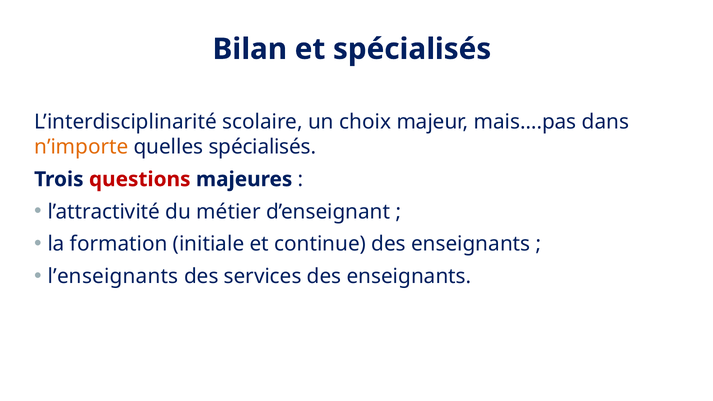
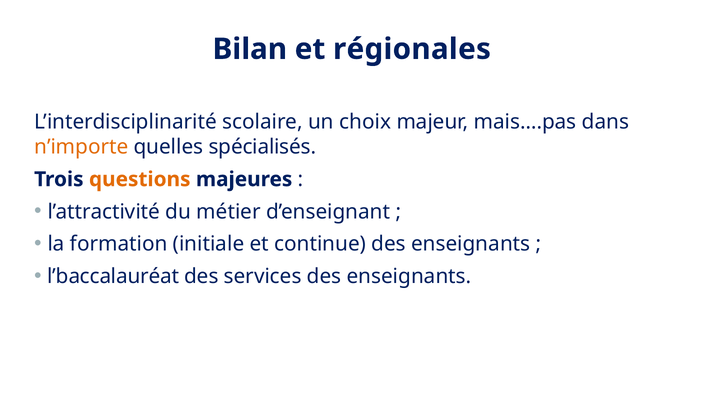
et spécialisés: spécialisés -> régionales (412, 49)
questions colour: red -> orange (140, 179)
l’enseignants: l’enseignants -> l’baccalauréat (113, 276)
